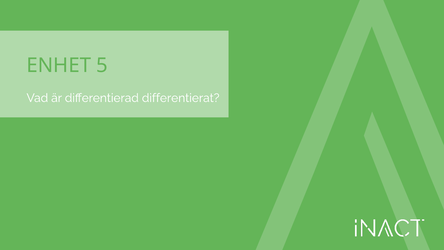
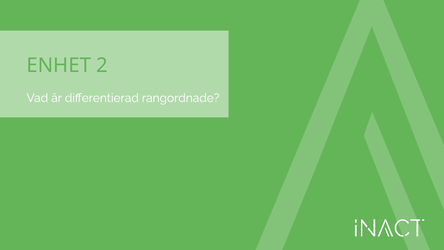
5: 5 -> 2 (102, 66)
differentierat: differentierat -> rangordnade (181, 98)
